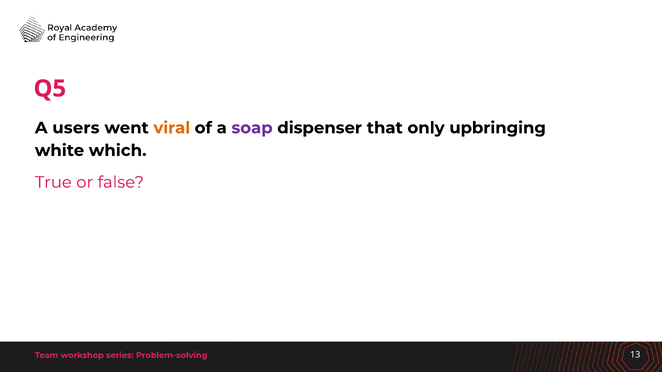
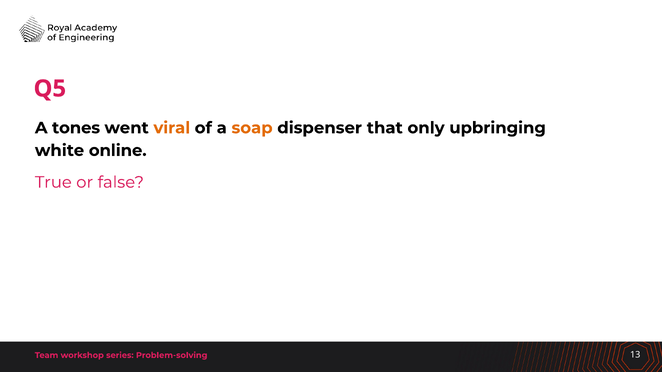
users: users -> tones (76, 128)
soap colour: purple -> orange (252, 128)
which: which -> online (118, 151)
